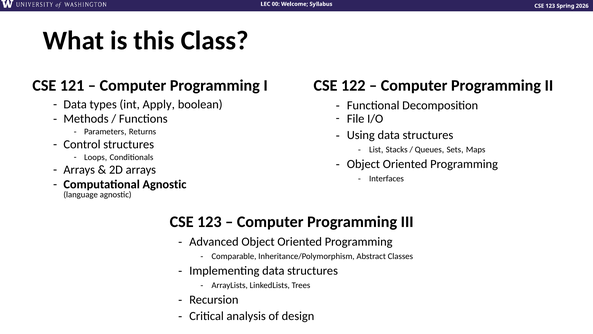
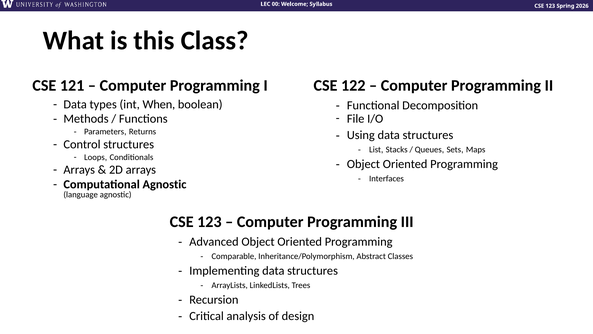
Apply: Apply -> When (159, 104)
